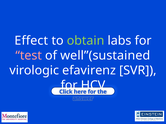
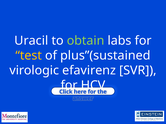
Effect: Effect -> Uracil (31, 41)
test colour: pink -> yellow (29, 56)
well”(sustained: well”(sustained -> plus”(sustained (105, 56)
